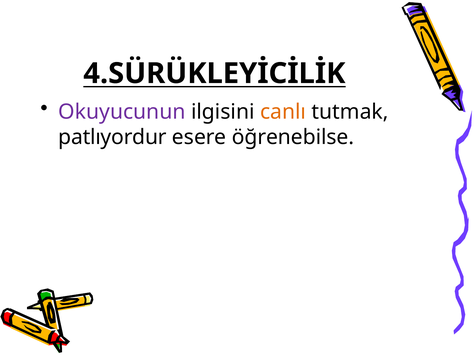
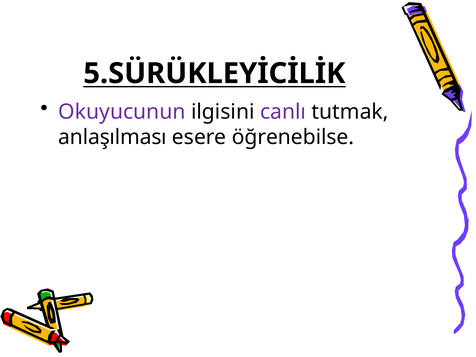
4.SÜRÜKLEYİCİLİK: 4.SÜRÜKLEYİCİLİK -> 5.SÜRÜKLEYİCİLİK (214, 73)
canlı colour: orange -> purple (283, 112)
patlıyordur: patlıyordur -> anlaşılması (112, 137)
